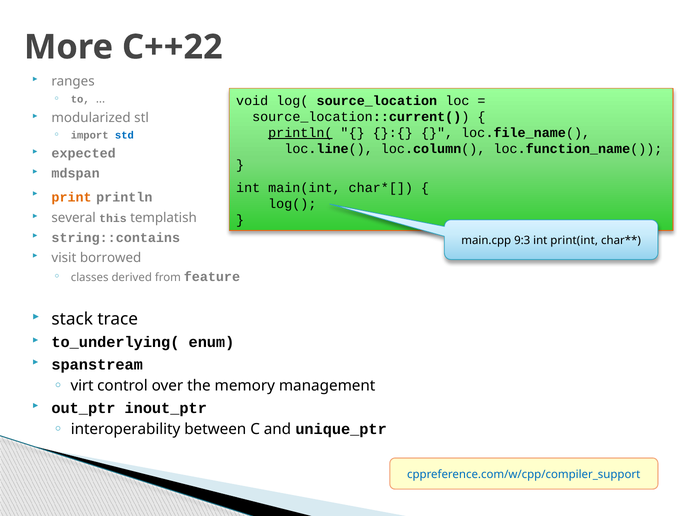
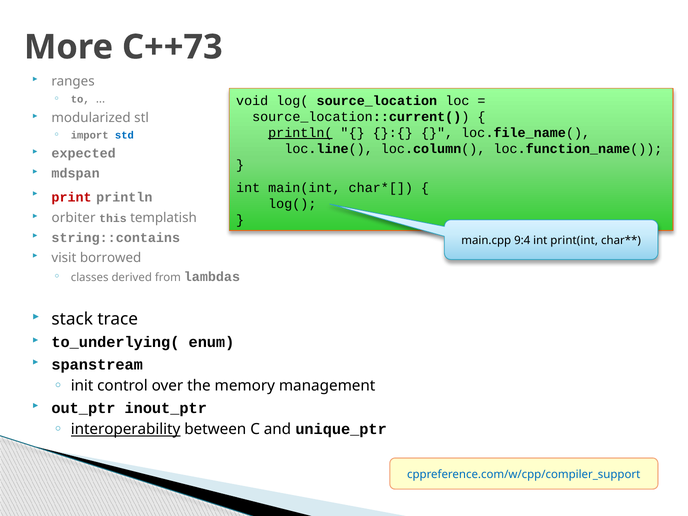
C++22: C++22 -> C++73 (172, 47)
print colour: orange -> red (72, 197)
several: several -> orbiter (74, 218)
9:3: 9:3 -> 9:4 (522, 240)
feature: feature -> lambdas (212, 277)
virt: virt -> init (82, 386)
interoperability underline: none -> present (126, 429)
